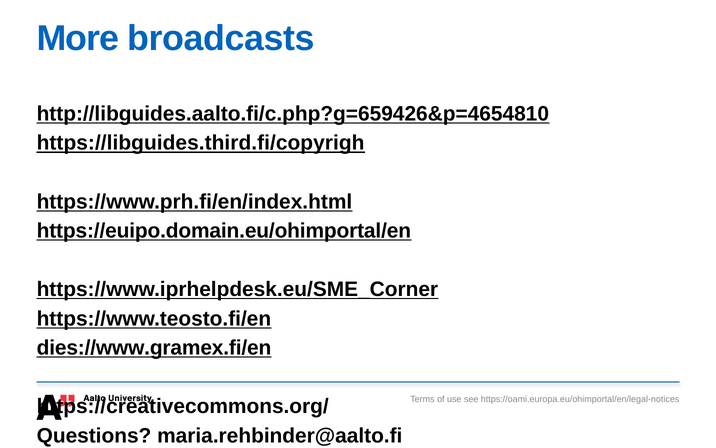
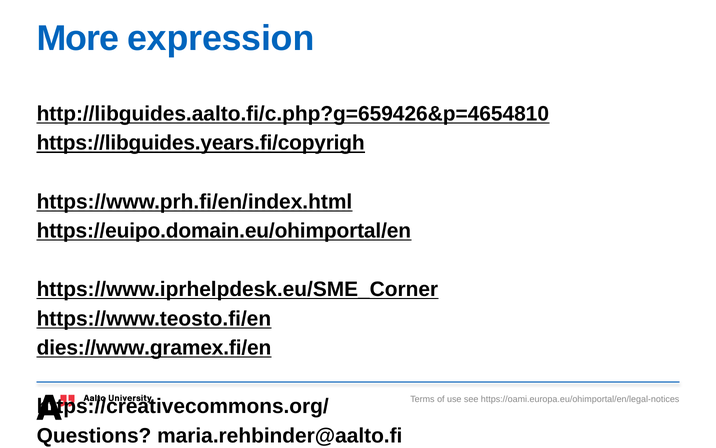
broadcasts: broadcasts -> expression (221, 38)
https://libguides.third.fi/copyrigh: https://libguides.third.fi/copyrigh -> https://libguides.years.fi/copyrigh (201, 143)
